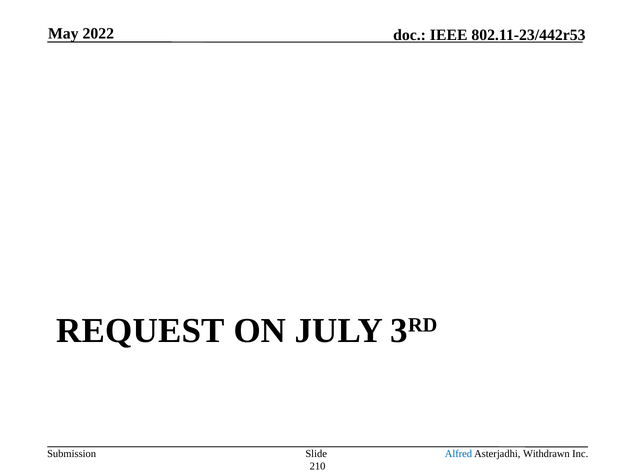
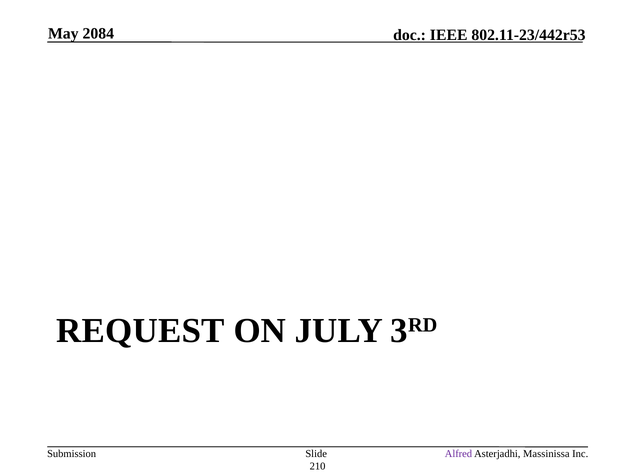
2022: 2022 -> 2084 (98, 33)
Alfred colour: blue -> purple (458, 453)
Withdrawn: Withdrawn -> Massinissa (546, 453)
